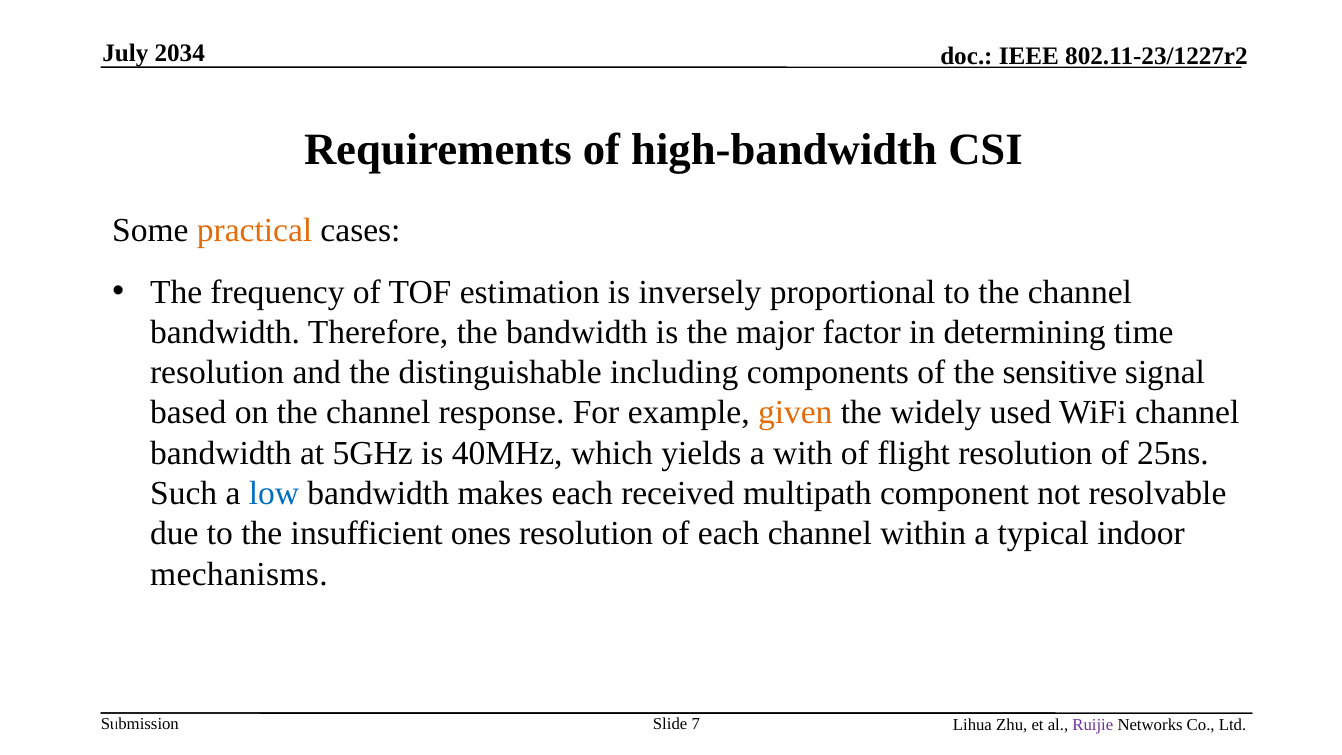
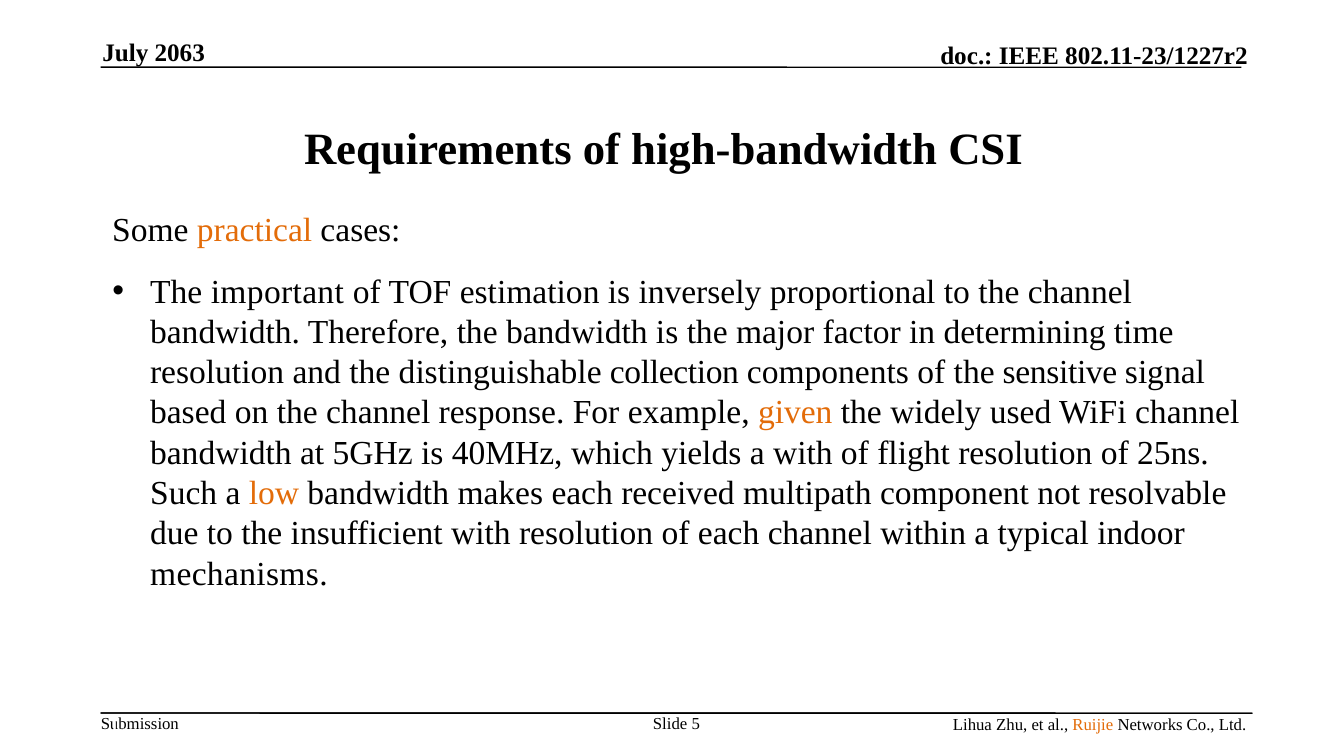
2034: 2034 -> 2063 (180, 53)
frequency: frequency -> important (277, 292)
including: including -> collection (674, 373)
low colour: blue -> orange (274, 493)
insufficient ones: ones -> with (481, 534)
7: 7 -> 5 (696, 724)
Ruijie colour: purple -> orange (1093, 725)
